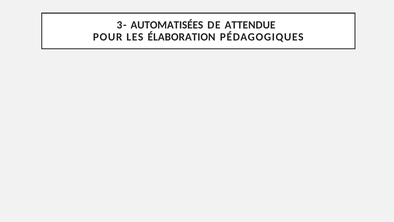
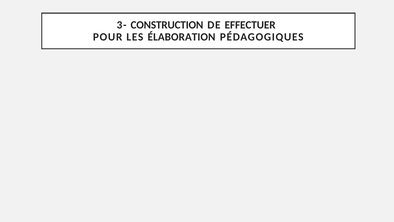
AUTOMATISÉES: AUTOMATISÉES -> CONSTRUCTION (167, 25)
ATTENDUE: ATTENDUE -> EFFECTUER (250, 25)
